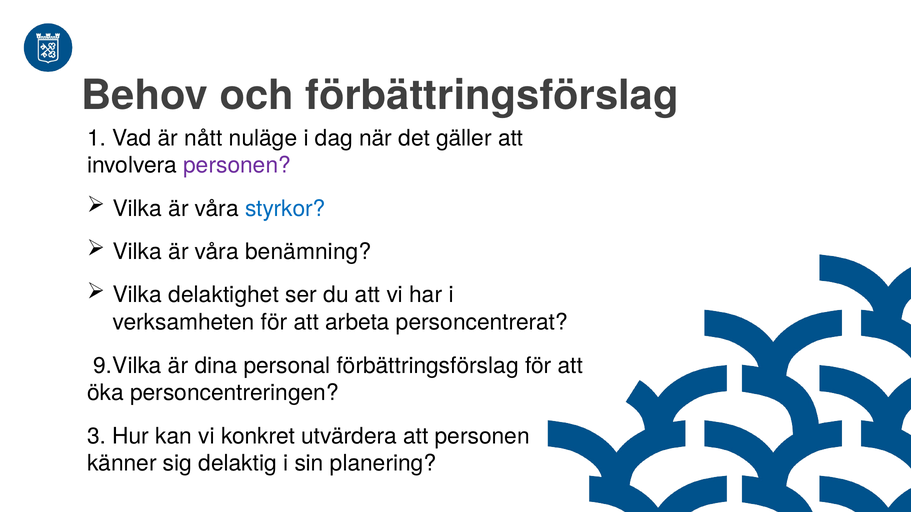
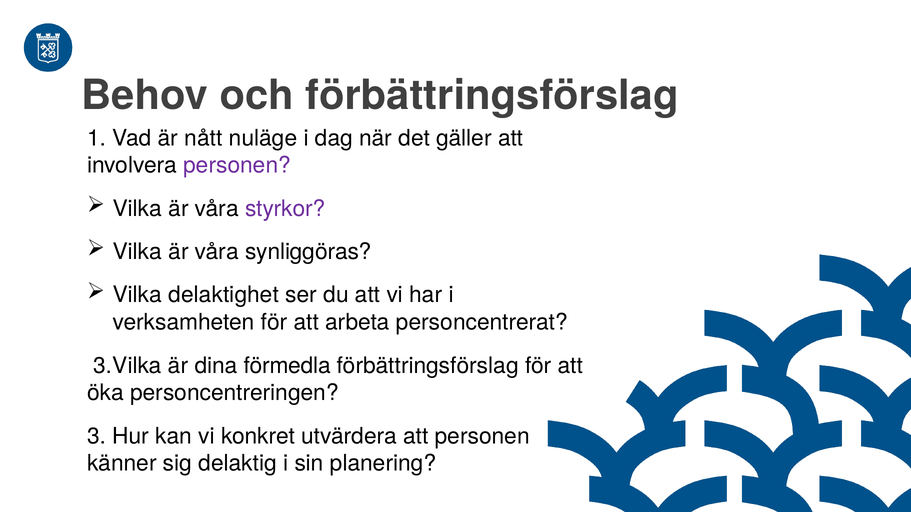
styrkor colour: blue -> purple (285, 209)
benämning: benämning -> synliggöras (308, 252)
9.Vilka: 9.Vilka -> 3.Vilka (127, 366)
personal: personal -> förmedla (287, 366)
